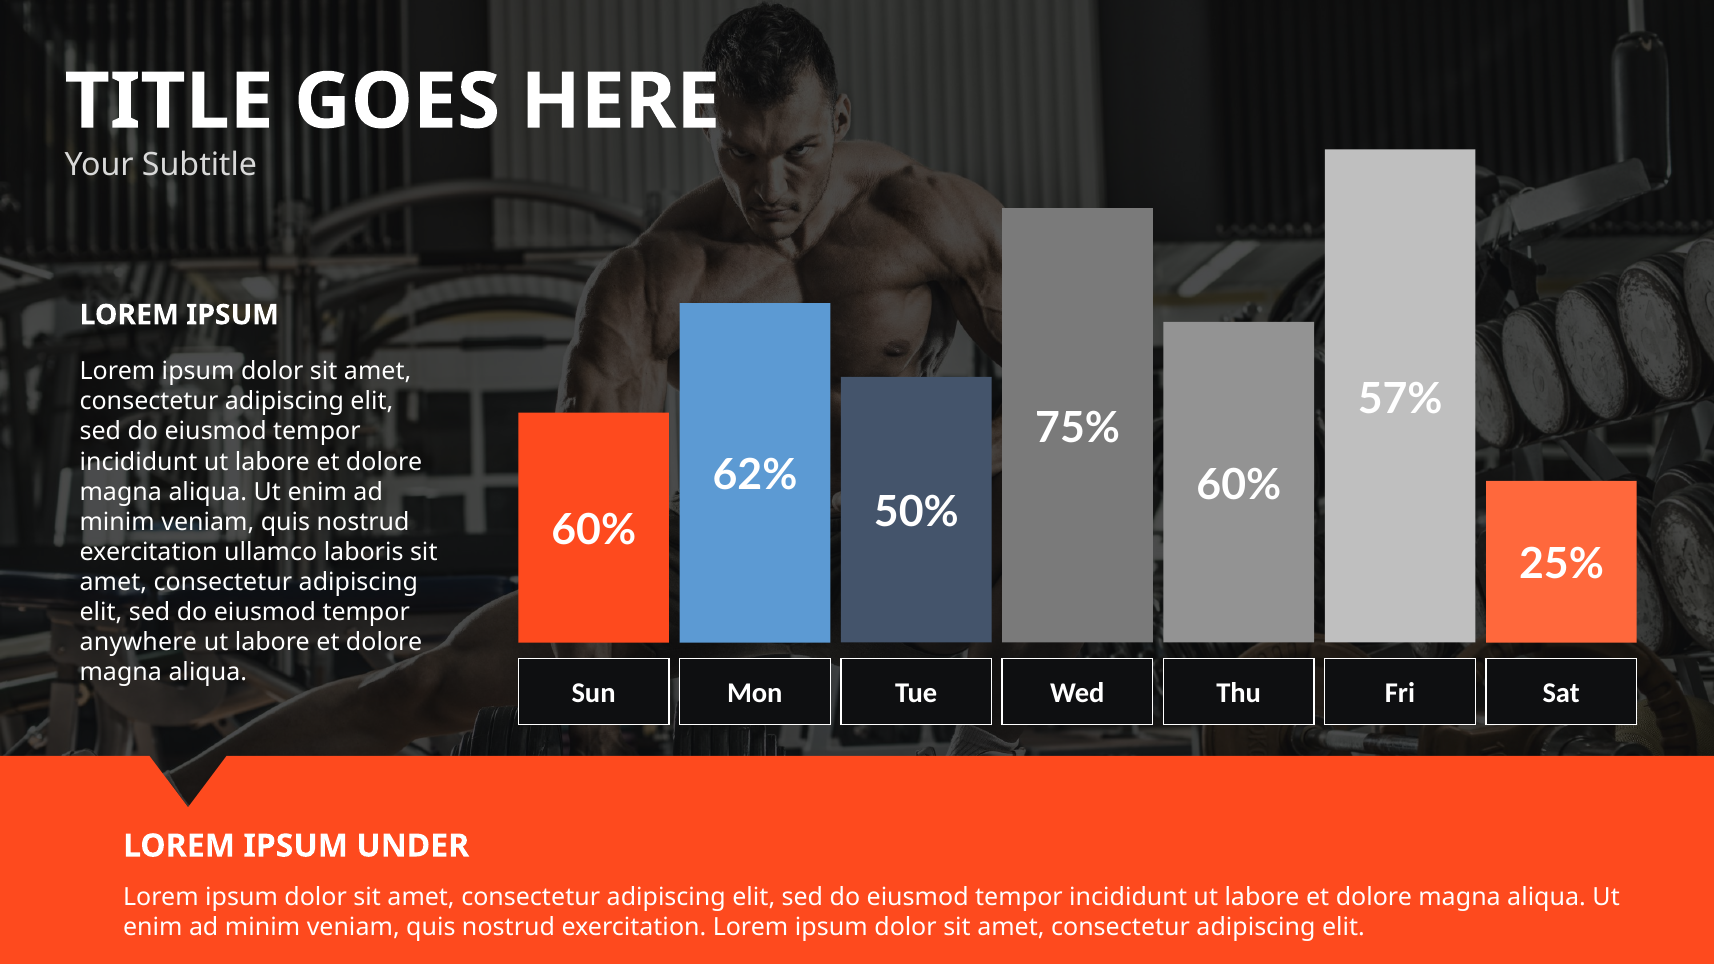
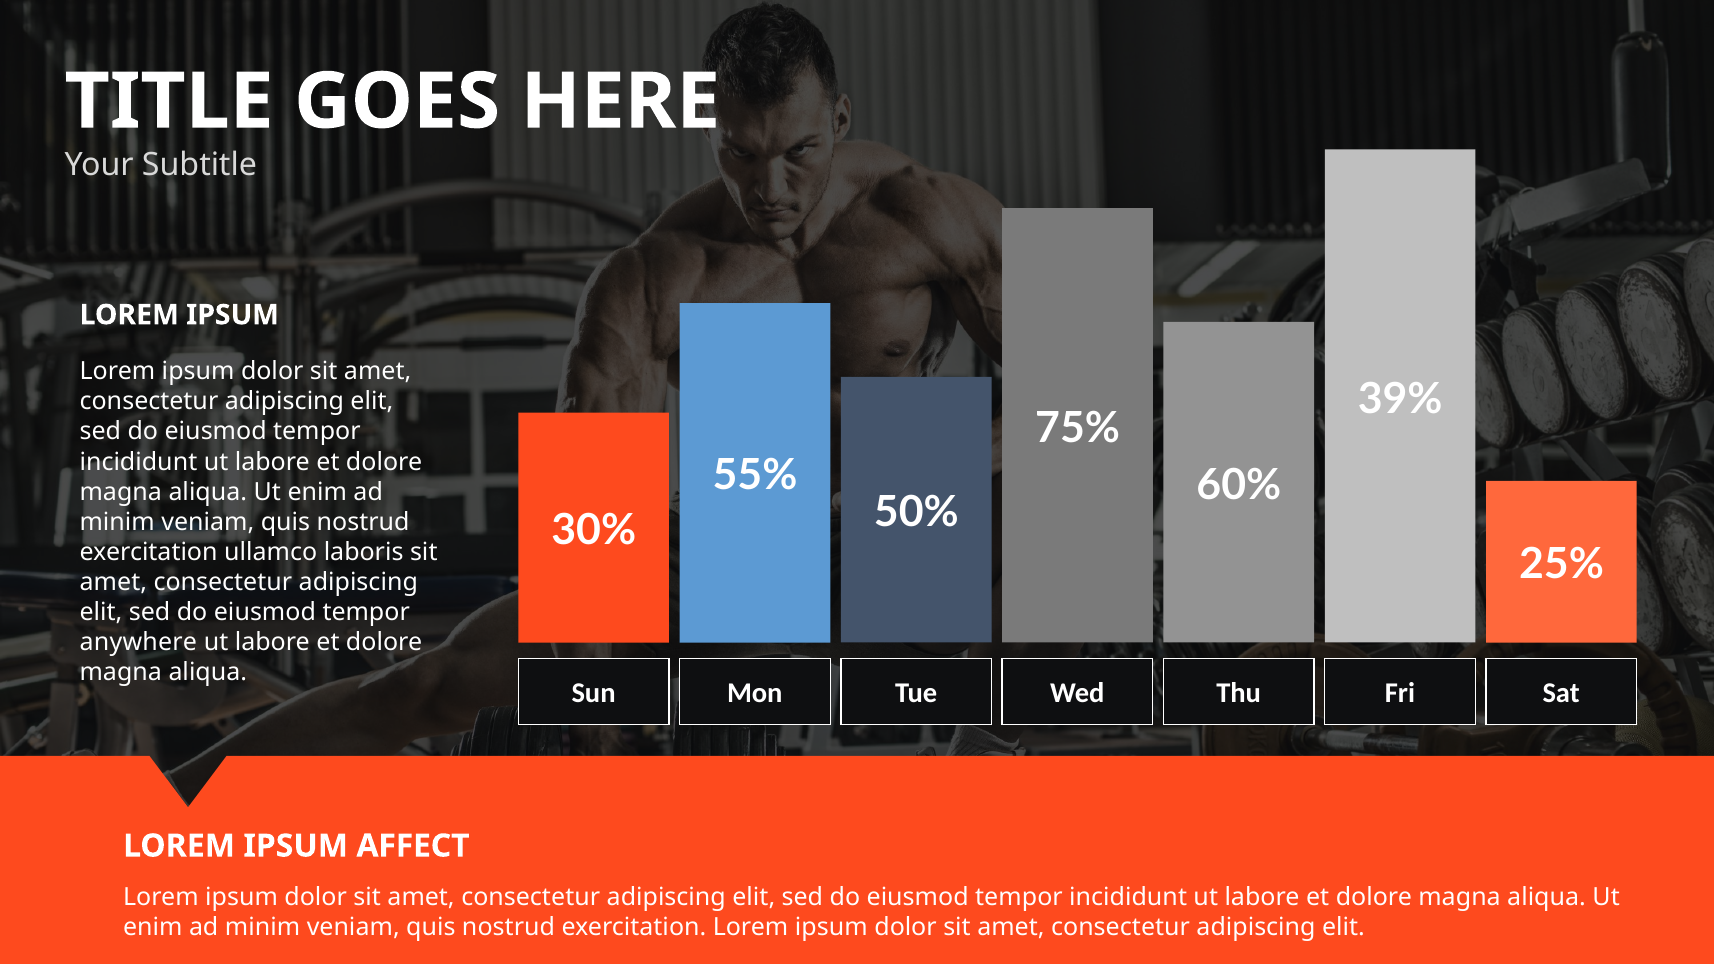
57%: 57% -> 39% (1400, 399)
62%: 62% -> 55% (755, 476)
60%: 60% -> 30% (594, 531)
UNDER: UNDER -> AFFECT (413, 846)
